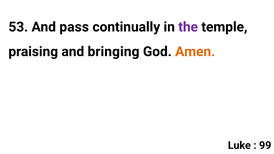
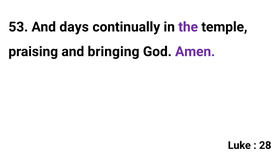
pass: pass -> days (74, 27)
Amen colour: orange -> purple (195, 52)
99: 99 -> 28 (265, 146)
